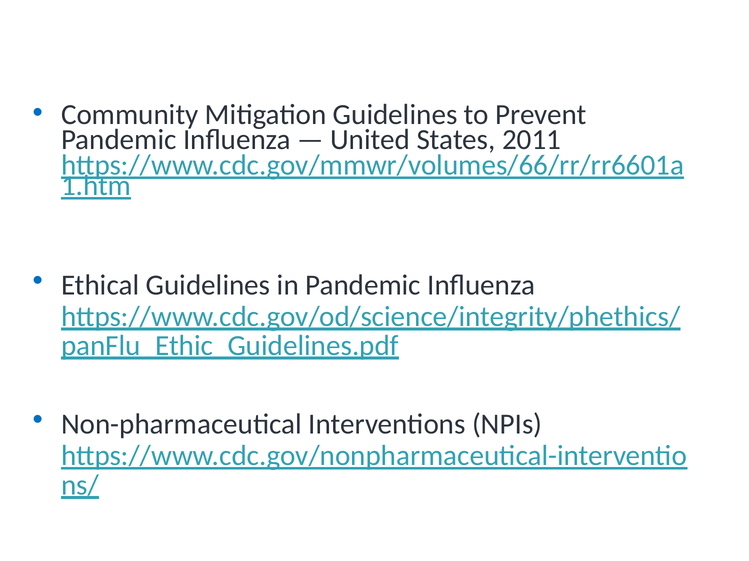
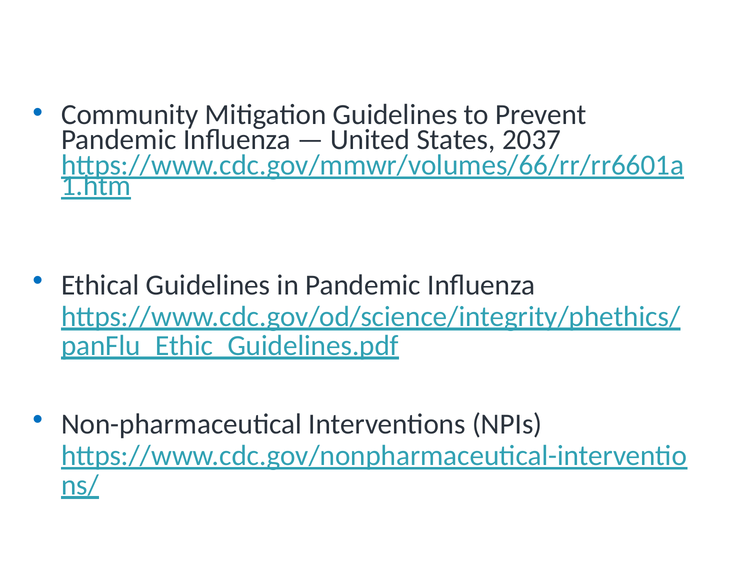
2011: 2011 -> 2037 (532, 140)
